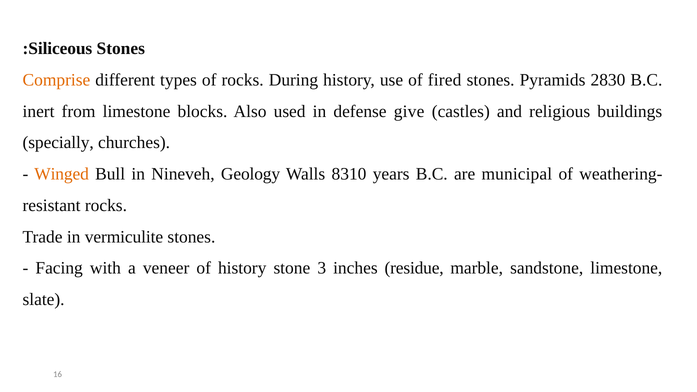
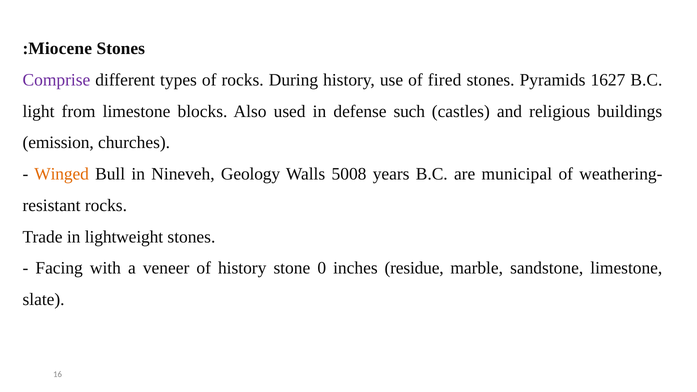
Siliceous: Siliceous -> Miocene (60, 49)
Comprise colour: orange -> purple (56, 80)
2830: 2830 -> 1627 (608, 80)
inert: inert -> light (39, 111)
give: give -> such (409, 111)
specially: specially -> emission (58, 143)
8310: 8310 -> 5008 (349, 174)
vermiculite: vermiculite -> lightweight (124, 237)
3: 3 -> 0 (322, 268)
